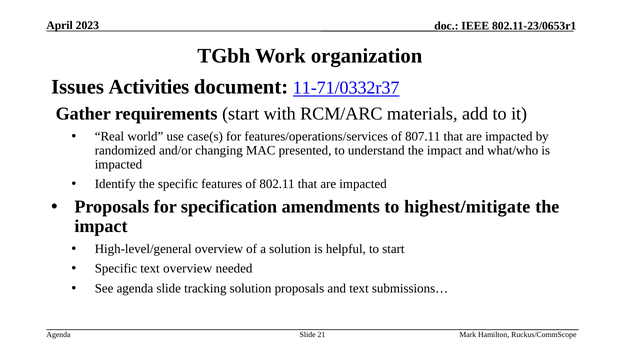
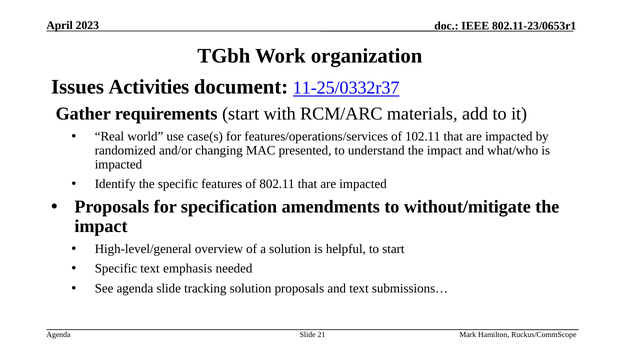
11-71/0332r37: 11-71/0332r37 -> 11-25/0332r37 (346, 88)
807.11: 807.11 -> 102.11 (423, 136)
highest/mitigate: highest/mitigate -> without/mitigate (467, 207)
text overview: overview -> emphasis (188, 268)
